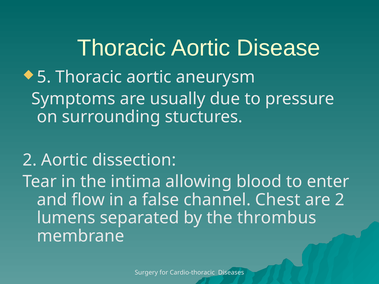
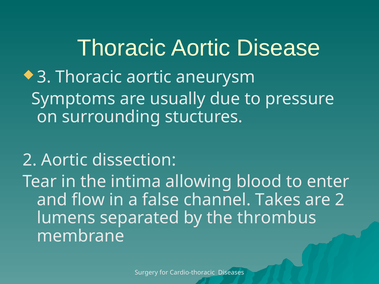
5: 5 -> 3 (44, 77)
Chest: Chest -> Takes (278, 200)
